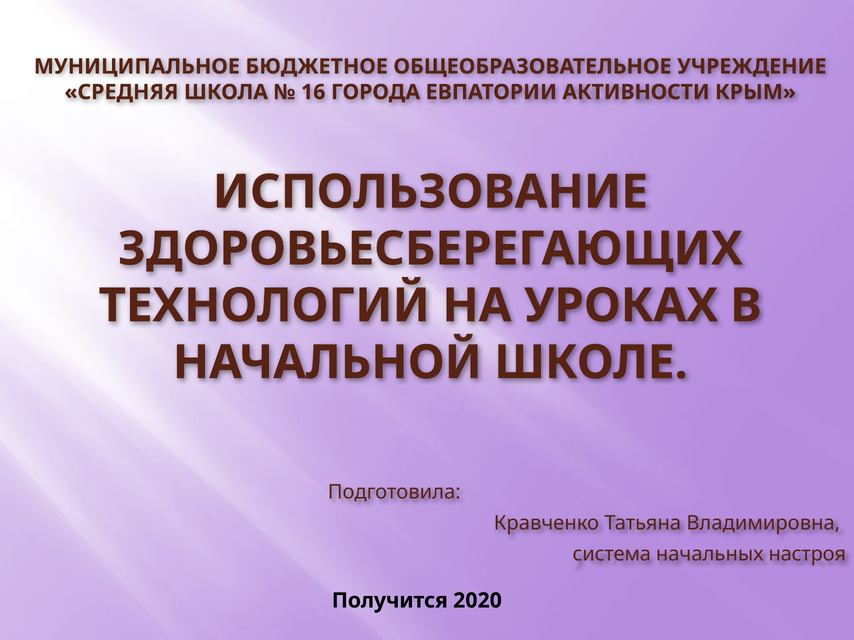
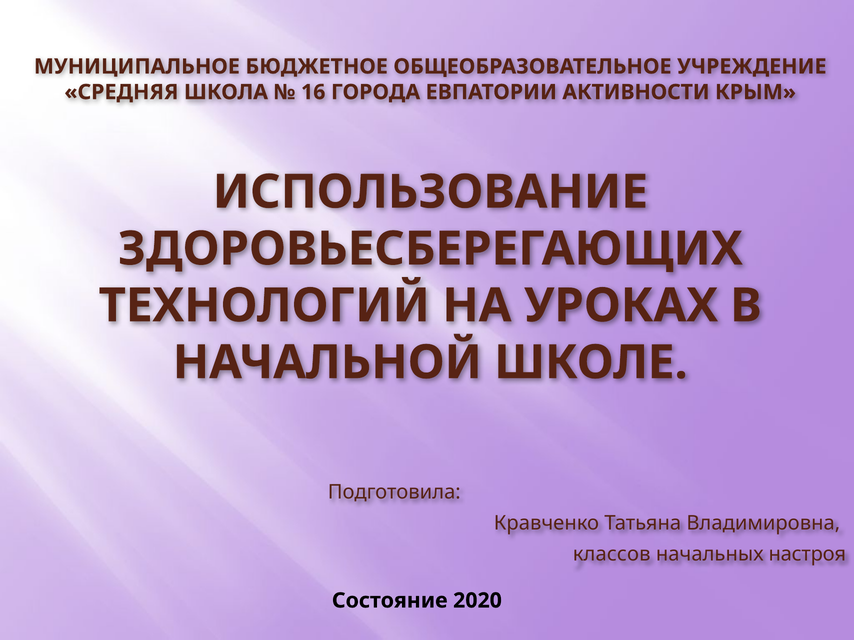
система: система -> классов (612, 554)
Получится: Получится -> Состояние (390, 601)
